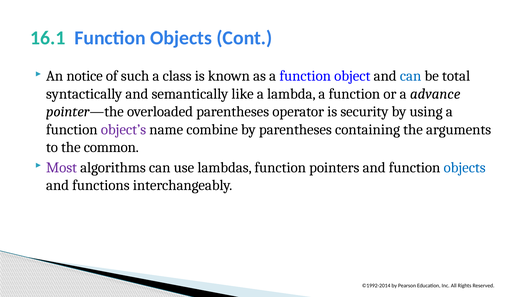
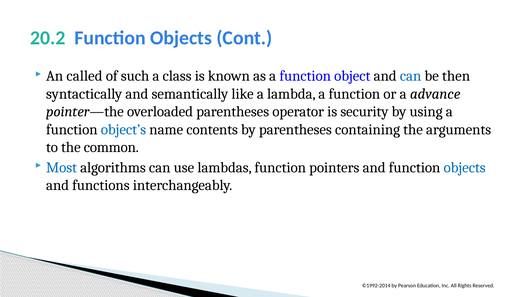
16.1: 16.1 -> 20.2 (48, 38)
notice: notice -> called (84, 76)
total: total -> then (456, 76)
object’s colour: purple -> blue (123, 129)
combine: combine -> contents (212, 129)
Most colour: purple -> blue (62, 167)
